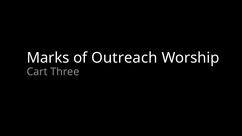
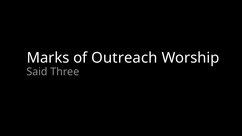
Cart: Cart -> Said (37, 72)
